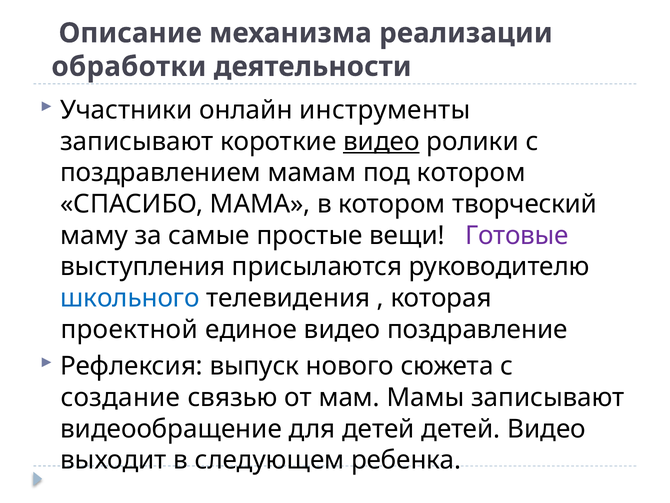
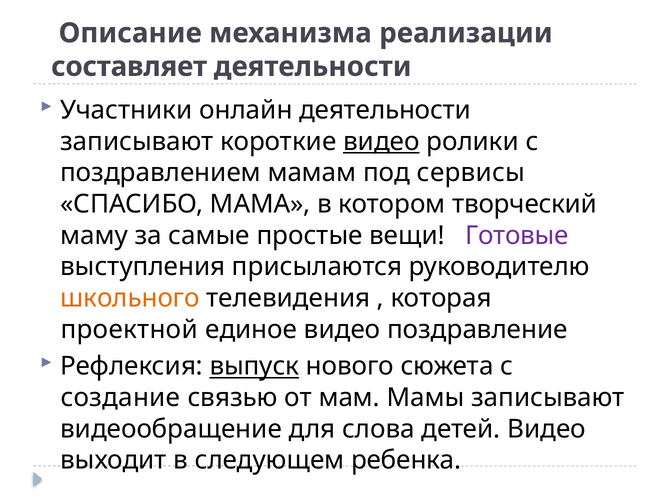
обработки: обработки -> составляет (129, 67)
онлайн инструменты: инструменты -> деятельности (385, 110)
под котором: котором -> сервисы (471, 173)
школьного colour: blue -> orange (130, 298)
выпуск underline: none -> present (254, 366)
для детей: детей -> слова (378, 429)
